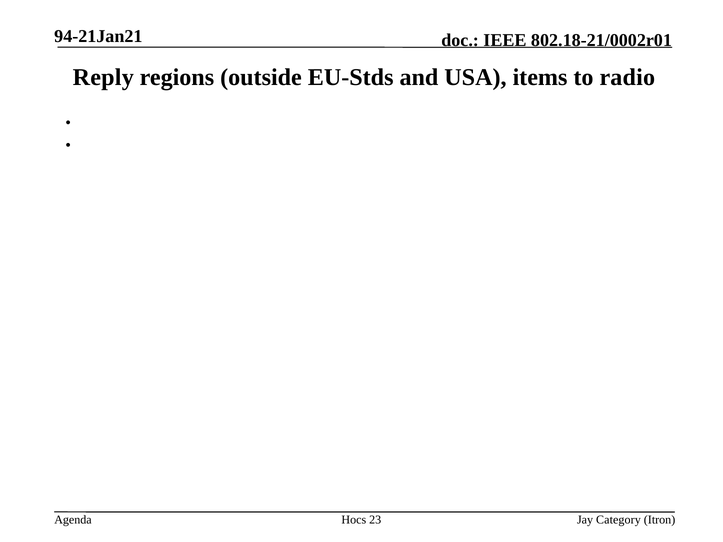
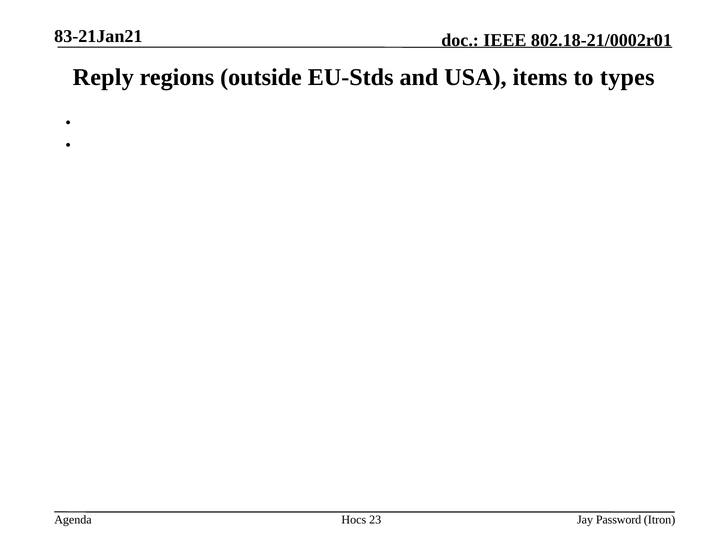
94-21Jan21: 94-21Jan21 -> 83-21Jan21 (98, 36)
radio: radio -> types (627, 77)
Category: Category -> Password (619, 520)
